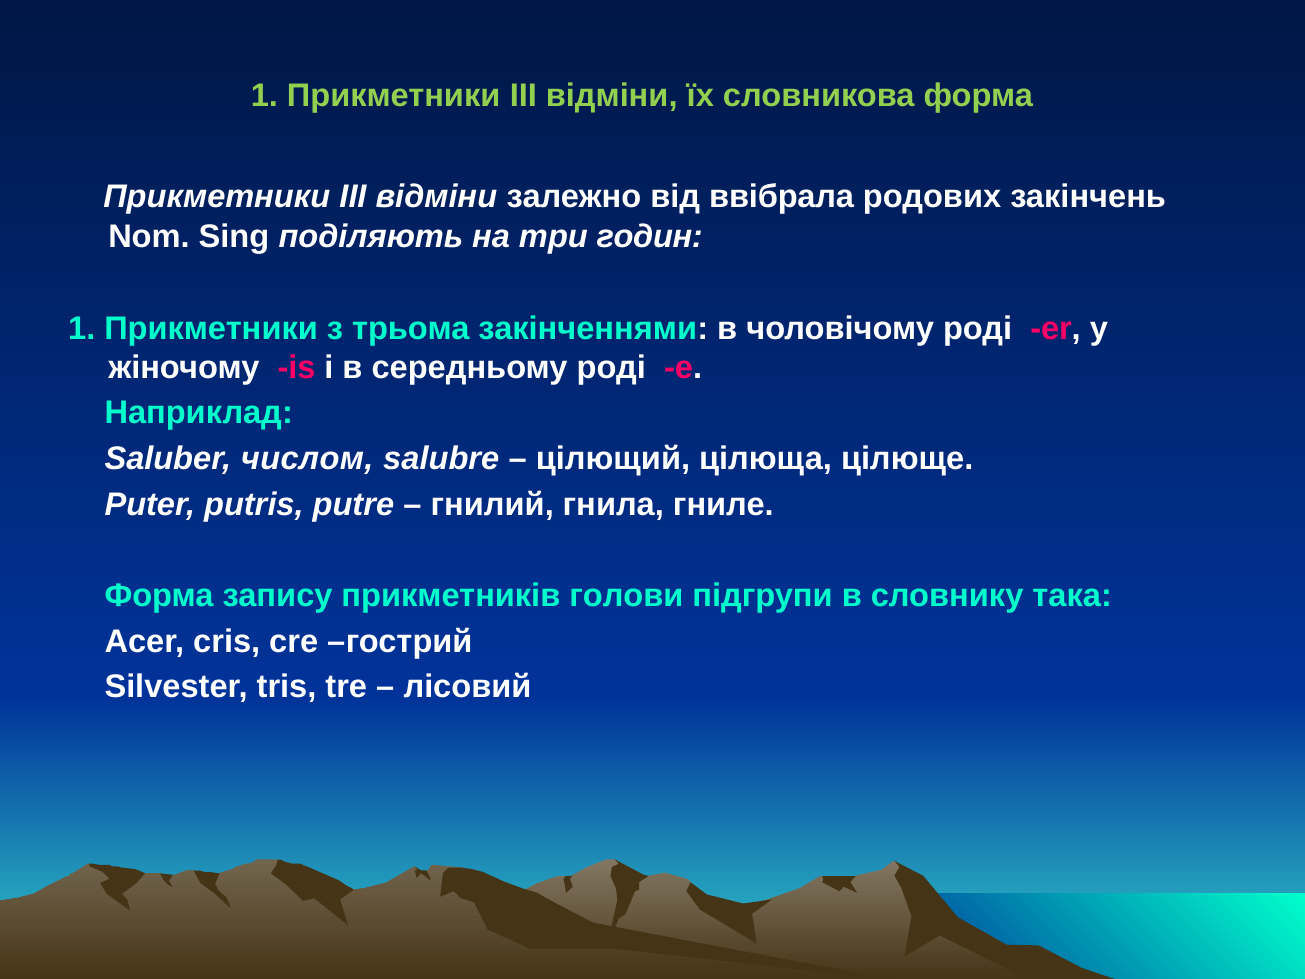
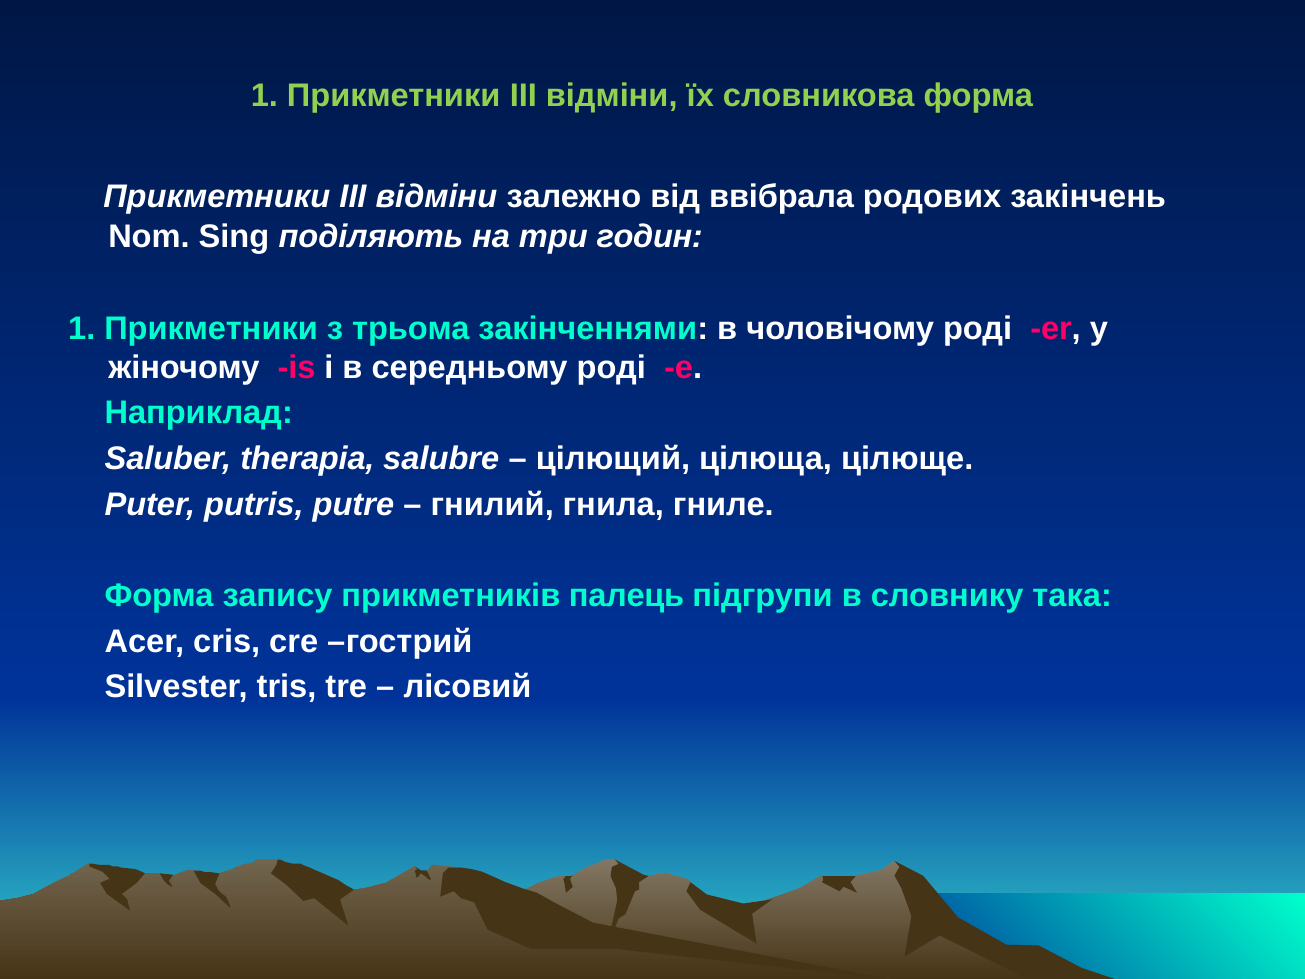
числом: числом -> therapia (307, 459)
голови: голови -> палець (627, 596)
